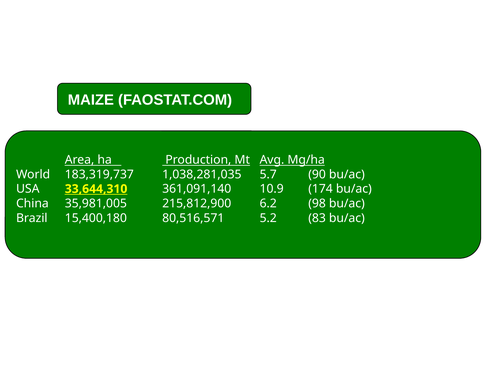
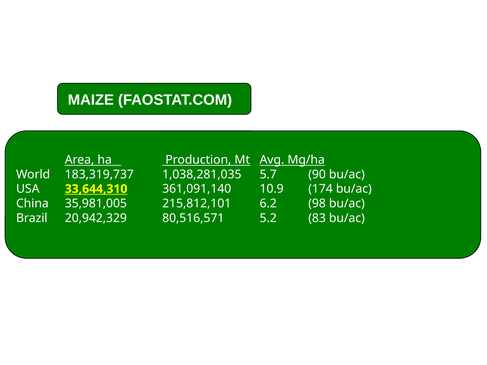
215,812,900: 215,812,900 -> 215,812,101 (197, 204)
15,400,180: 15,400,180 -> 20,942,329 (96, 218)
